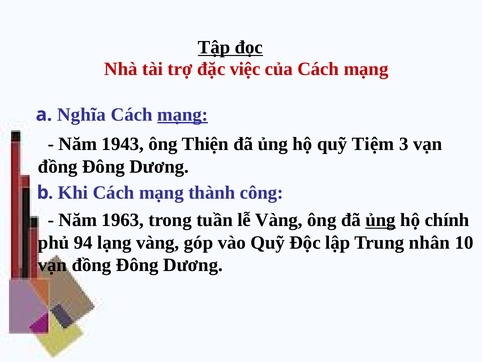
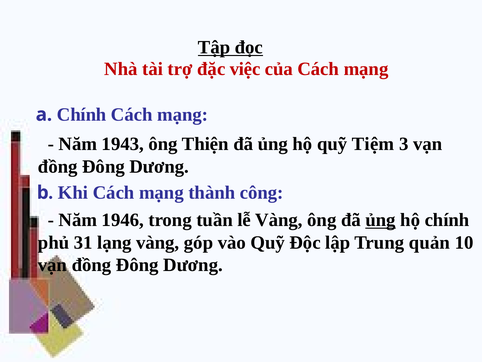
a Nghĩa: Nghĩa -> Chính (82, 114)
mạng underline: present -> none (183, 114)
1963: 1963 -> 1946 (123, 220)
94: 94 -> 31 (83, 242)
nhân: nhân -> quản (429, 242)
